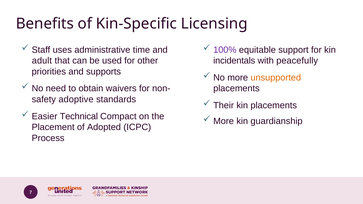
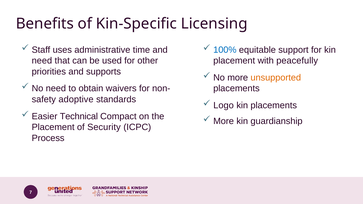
100% colour: purple -> blue (225, 50)
adult: adult -> need (42, 61)
incidentals: incidentals -> placement (234, 61)
Their: Their -> Logo (224, 105)
Adopted: Adopted -> Security (104, 127)
